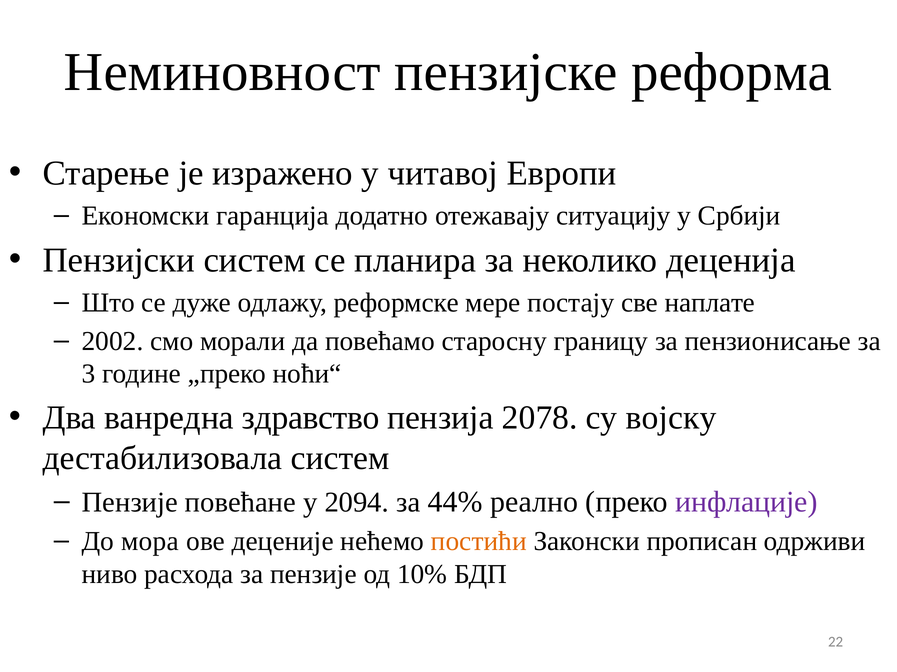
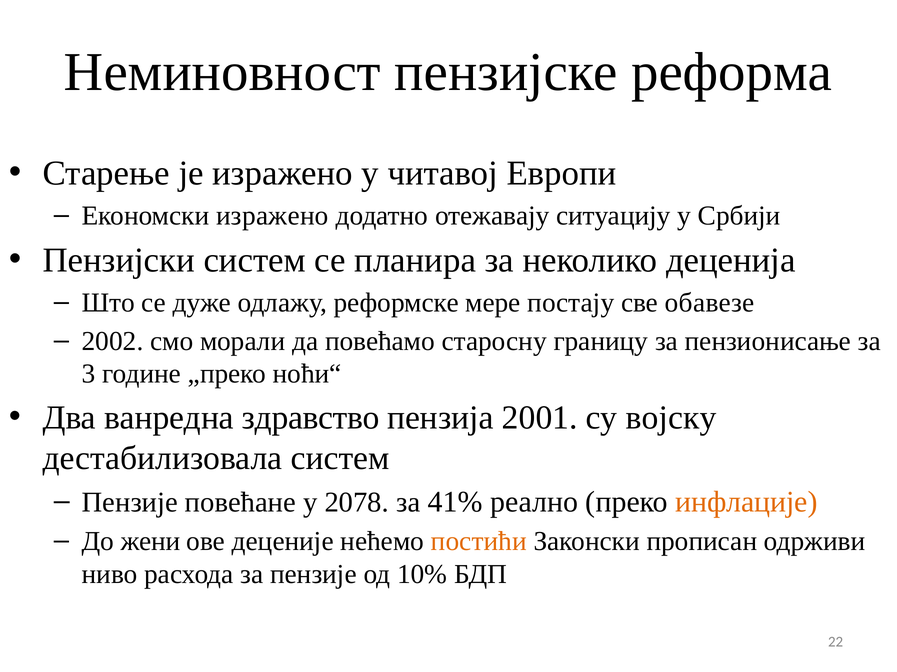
Економски гаранција: гаранција -> изражено (272, 216)
наплате: наплате -> обавезе (710, 303)
2078: 2078 -> 2001 (540, 418)
2094: 2094 -> 2078 (357, 503)
44%: 44% -> 41% (455, 502)
инфлације colour: purple -> orange (746, 502)
мора: мора -> жени (150, 542)
